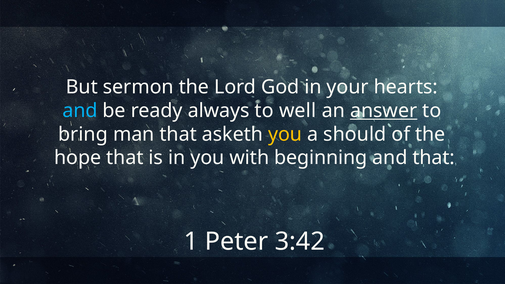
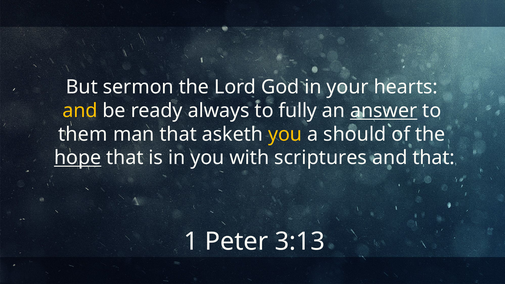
and colour: light blue -> yellow (80, 111)
well: well -> fully (298, 111)
bring: bring -> them (83, 134)
hope underline: none -> present (78, 158)
beginning: beginning -> scriptures (321, 158)
3:42: 3:42 -> 3:13 (300, 242)
